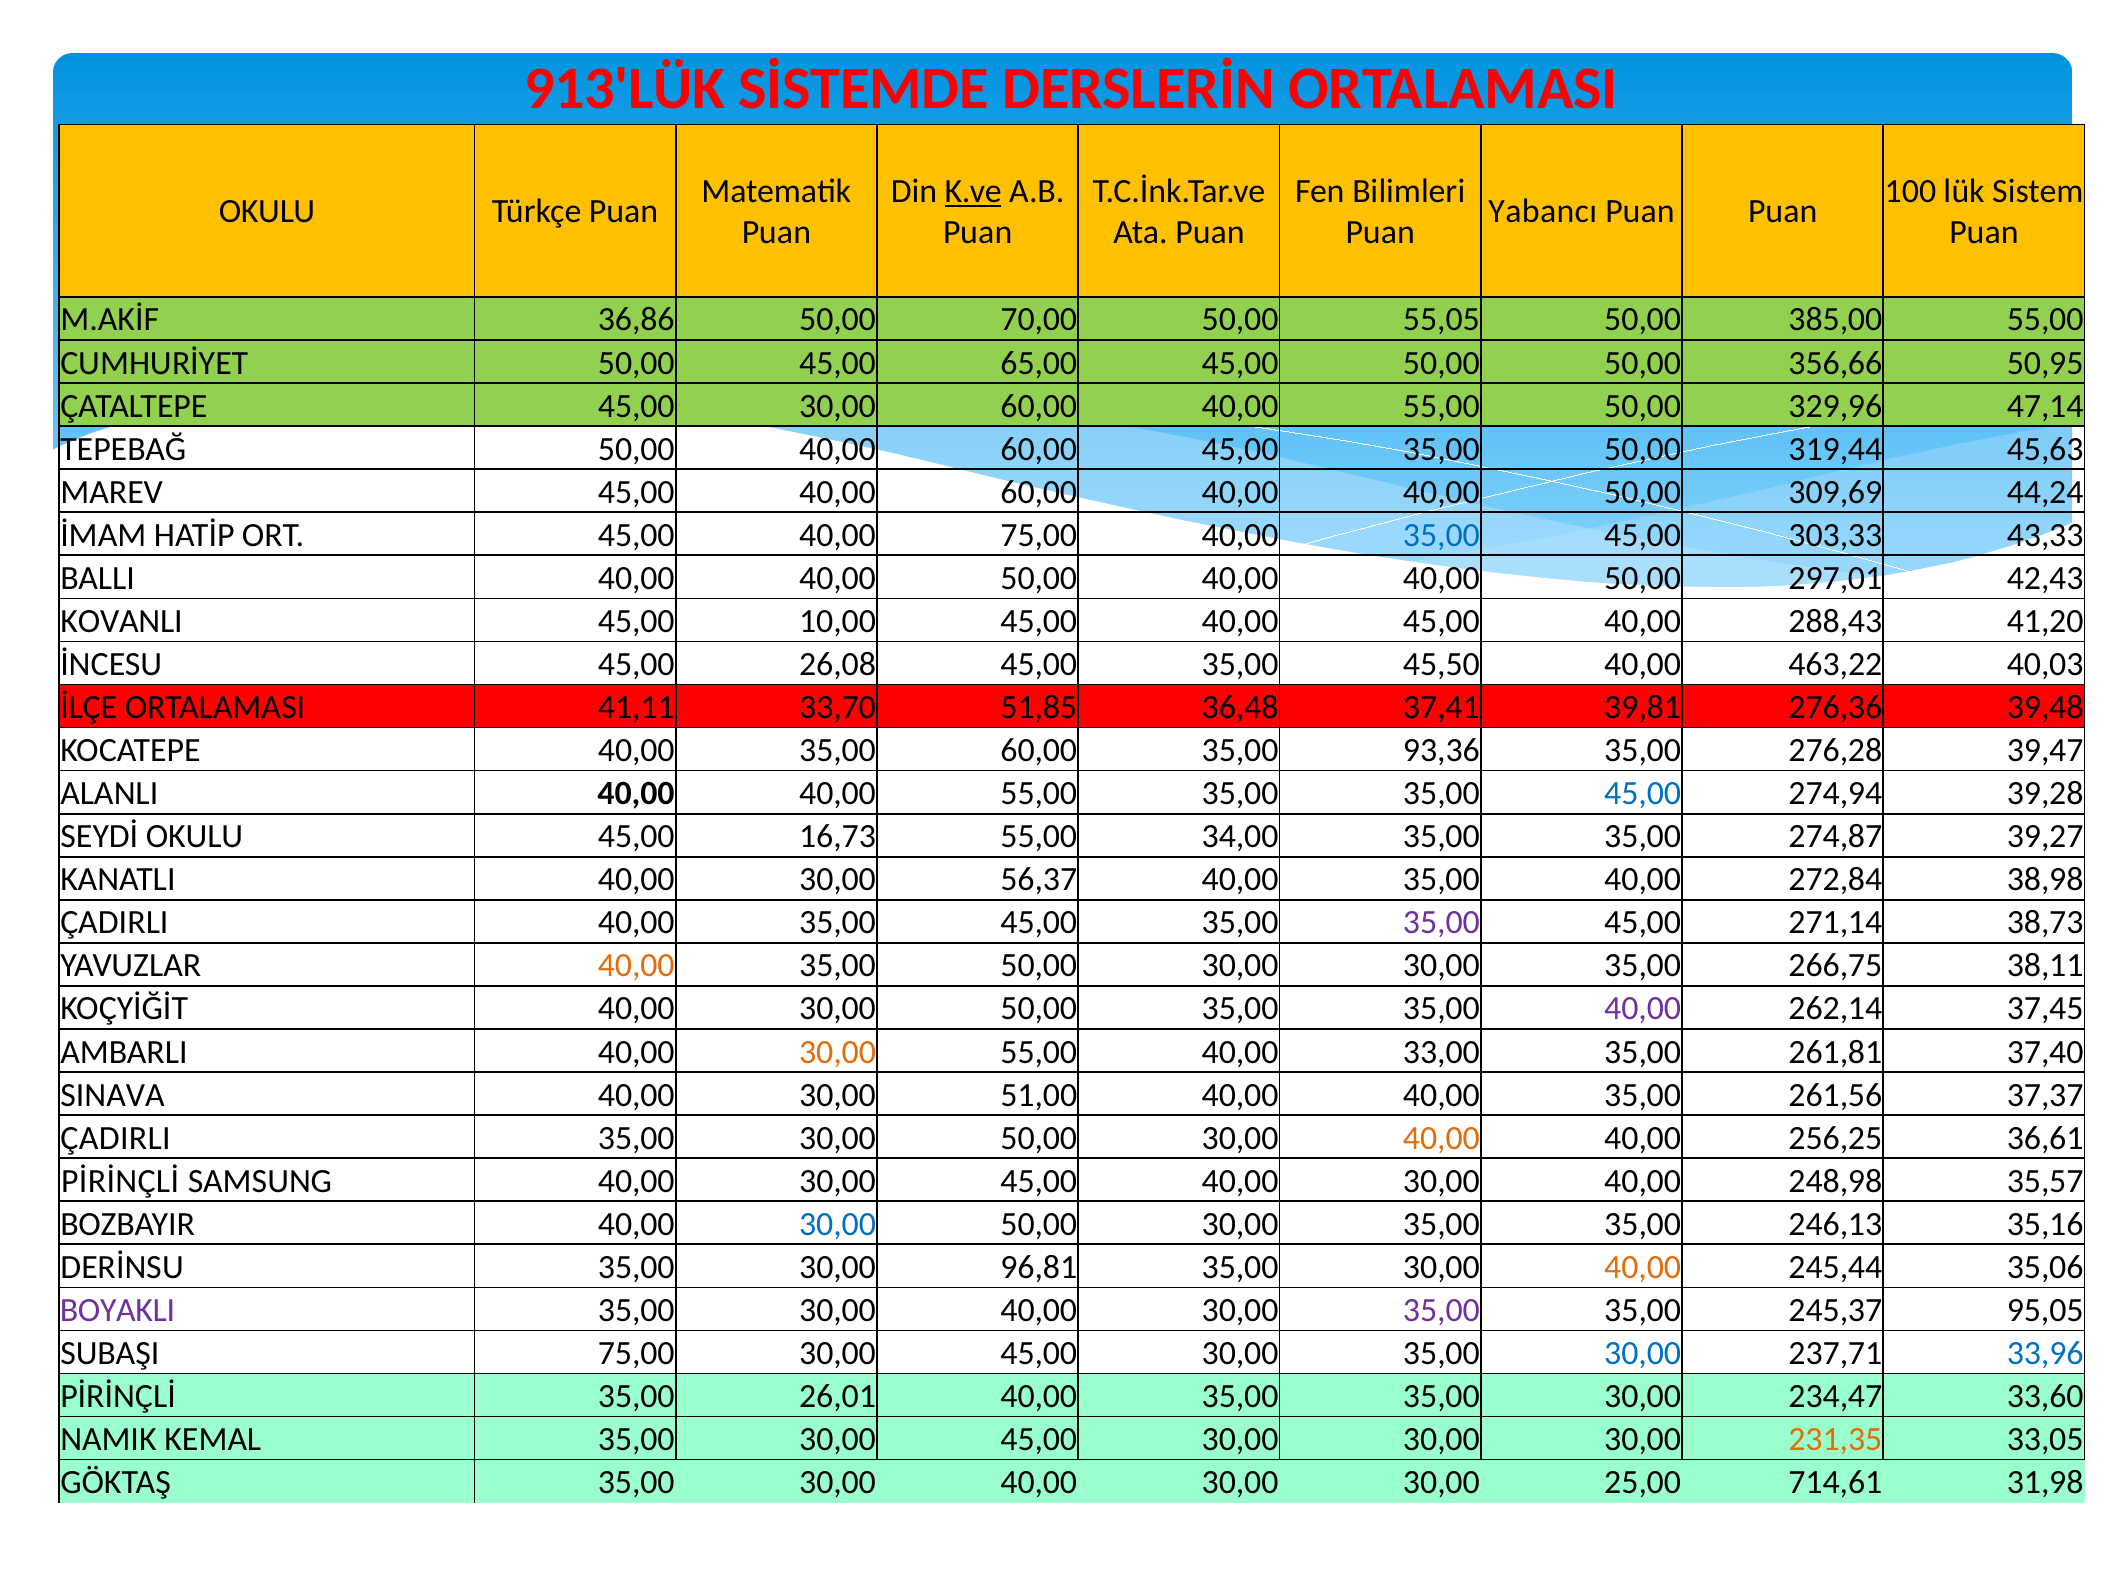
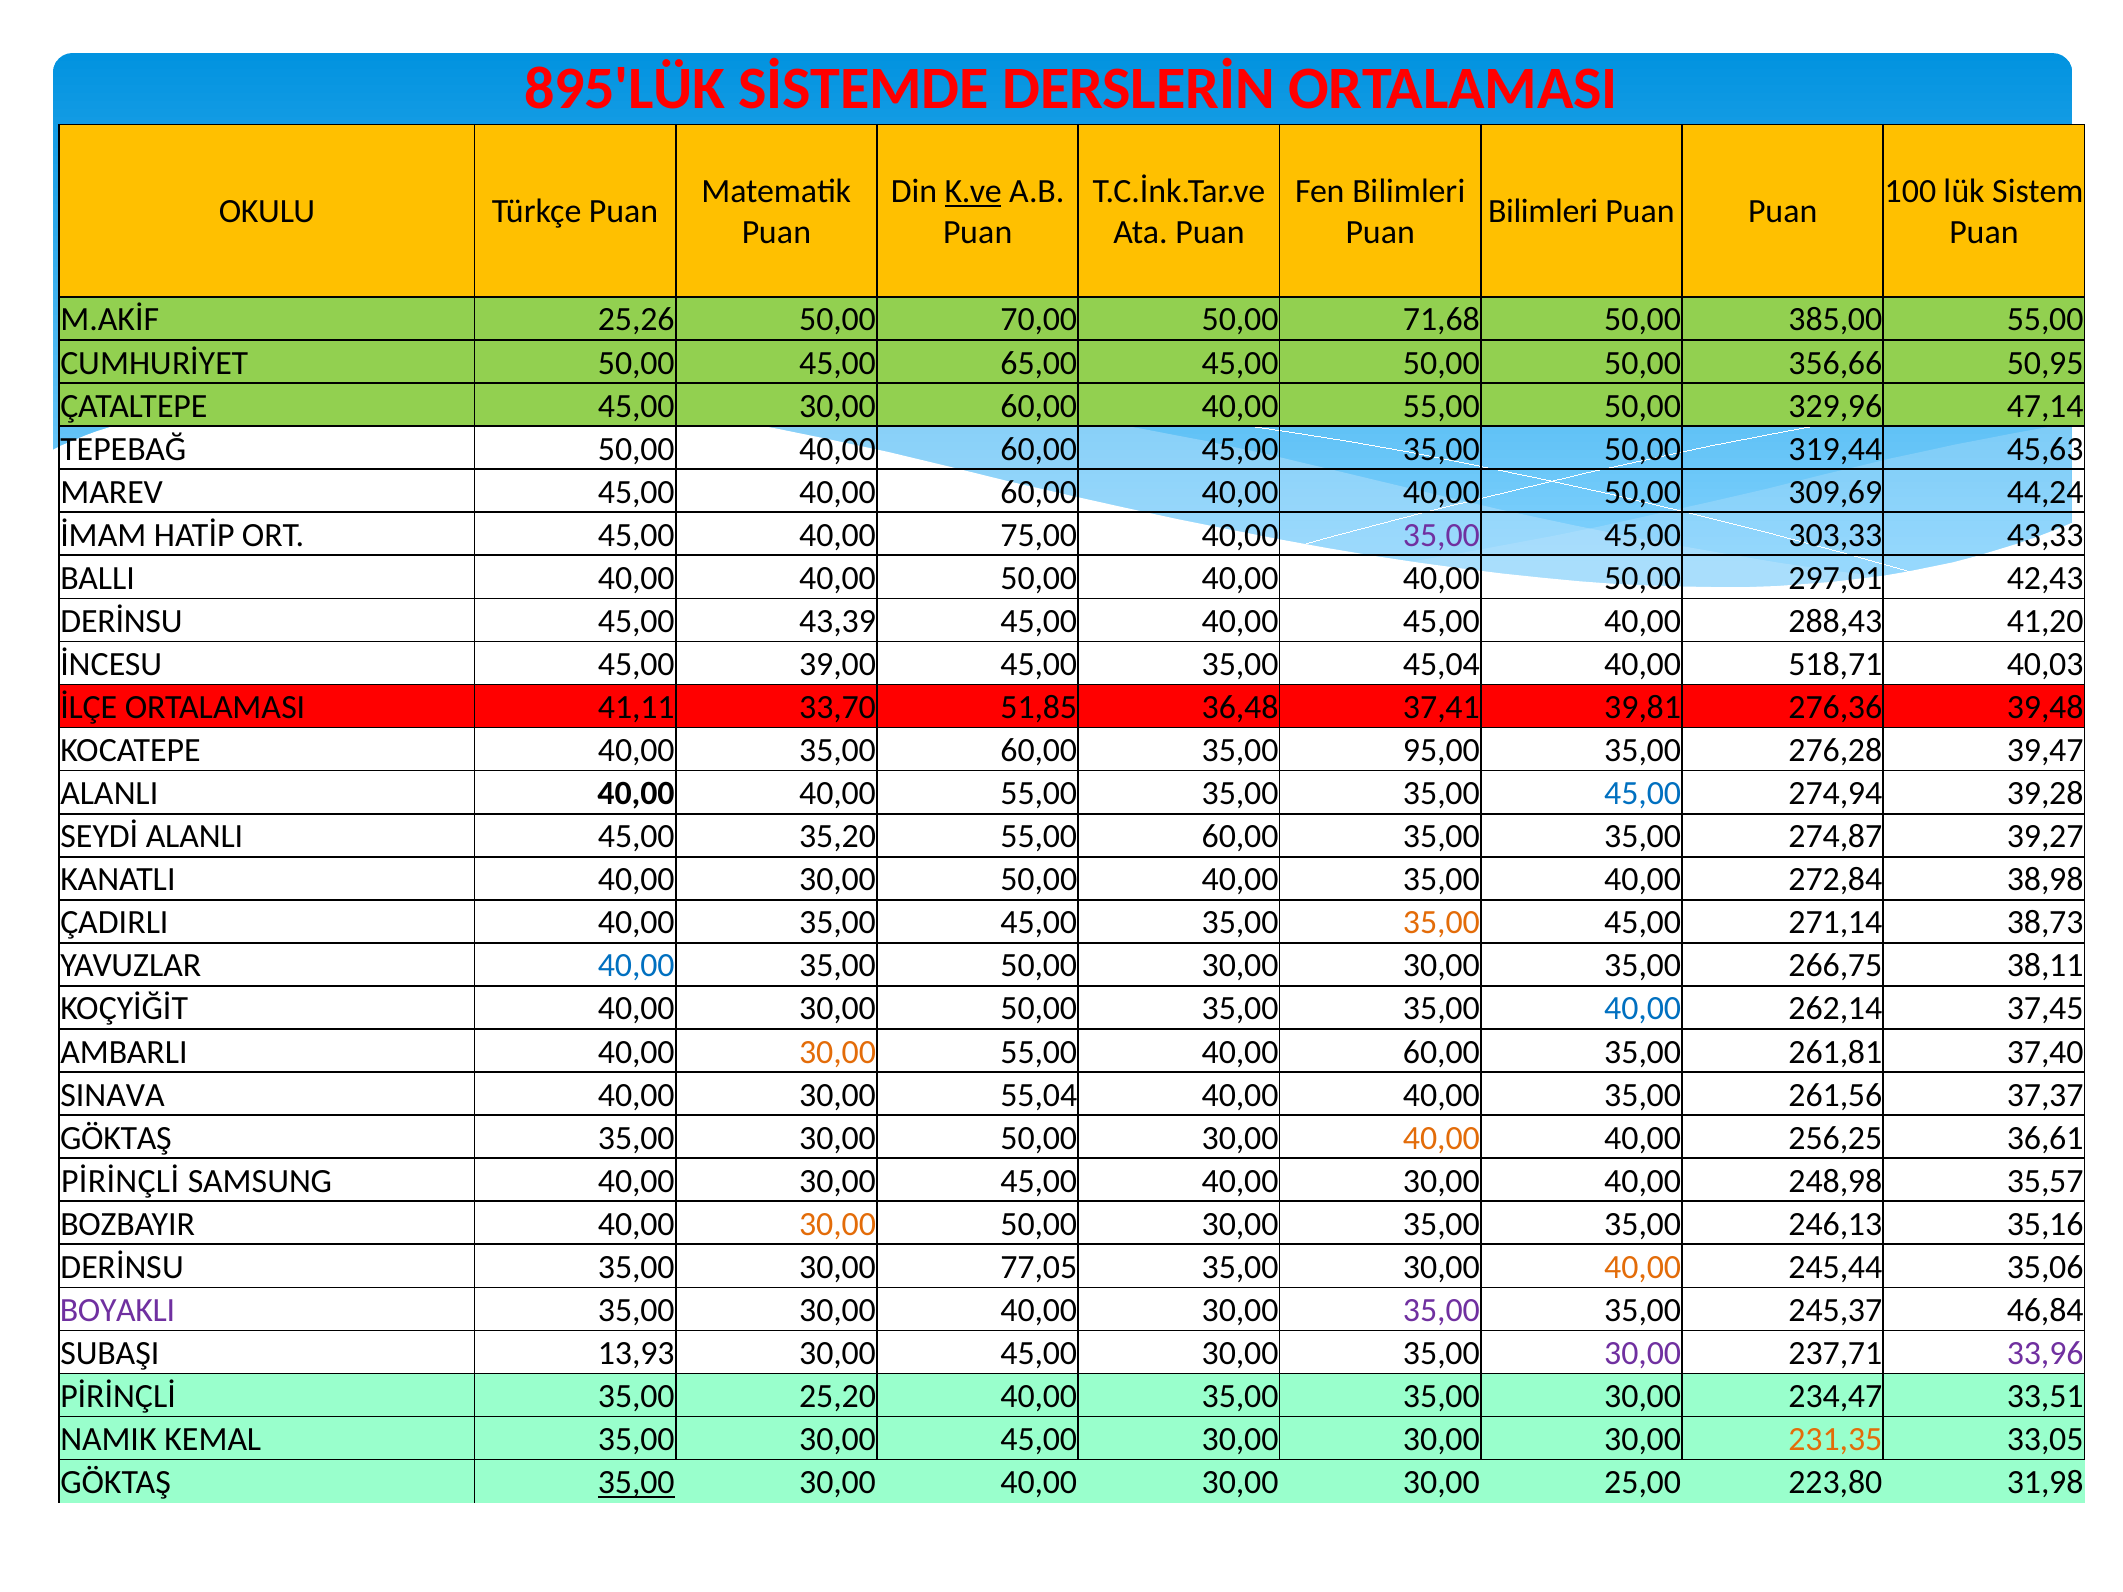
913'LÜK: 913'LÜK -> 895'LÜK (625, 89)
Yabancı: Yabancı -> Bilimleri (1543, 212)
36,86: 36,86 -> 25,26 (636, 320)
55,05: 55,05 -> 71,68 (1441, 320)
35,00 colour: blue -> purple (1441, 535)
KOVANLI: KOVANLI -> DERİNSU (122, 621)
10,00: 10,00 -> 43,39 (838, 621)
26,08: 26,08 -> 39,00 (838, 664)
45,50: 45,50 -> 45,04 (1441, 664)
463,22: 463,22 -> 518,71 (1835, 664)
93,36: 93,36 -> 95,00 (1441, 751)
SEYDİ OKULU: OKULU -> ALANLI (194, 837)
16,73: 16,73 -> 35,20 (838, 837)
55,00 34,00: 34,00 -> 60,00 (1240, 837)
KANATLI 40,00 30,00 56,37: 56,37 -> 50,00 (1039, 880)
35,00 colour: purple -> orange (1441, 923)
40,00 colour: orange -> blue (636, 966)
40,00 colour: purple -> blue (1643, 1009)
55,00 40,00 33,00: 33,00 -> 60,00 (1441, 1052)
51,00: 51,00 -> 55,04 (1039, 1095)
ÇADIRLI: ÇADIRLI -> GÖKTAŞ (116, 1138)
30,00 colour: blue -> orange (838, 1224)
96,81: 96,81 -> 77,05 (1039, 1267)
95,05: 95,05 -> 46,84 (2045, 1310)
SUBAŞI 75,00: 75,00 -> 13,93 (636, 1354)
30,00 colour: blue -> purple (1643, 1354)
33,96 colour: blue -> purple (2045, 1354)
26,01: 26,01 -> 25,20 (838, 1397)
33,60: 33,60 -> 33,51 (2045, 1397)
35,00 underline: none -> present (636, 1483)
714,61: 714,61 -> 223,80 (1835, 1483)
